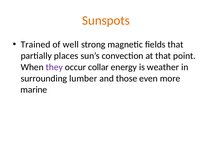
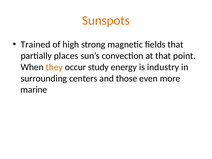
well: well -> high (71, 44)
they colour: purple -> orange (54, 67)
collar: collar -> study (98, 67)
weather: weather -> industry (163, 67)
lumber: lumber -> centers (83, 78)
